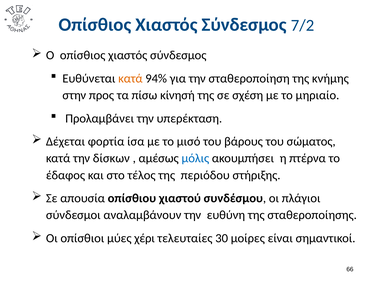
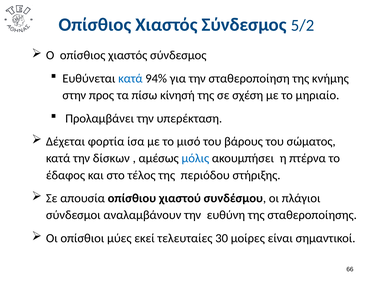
7/2: 7/2 -> 5/2 (303, 25)
κατά colour: orange -> blue (130, 78)
χέρι: χέρι -> εκεί (144, 238)
